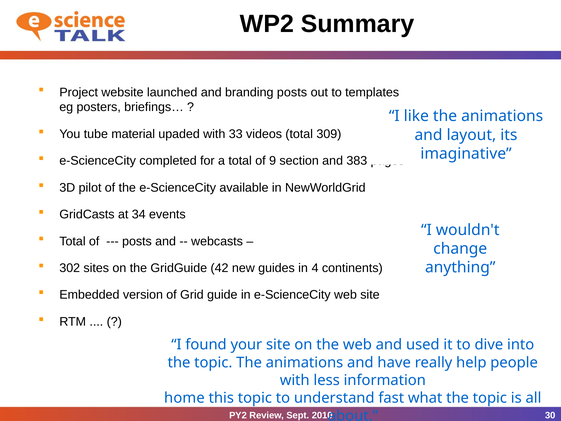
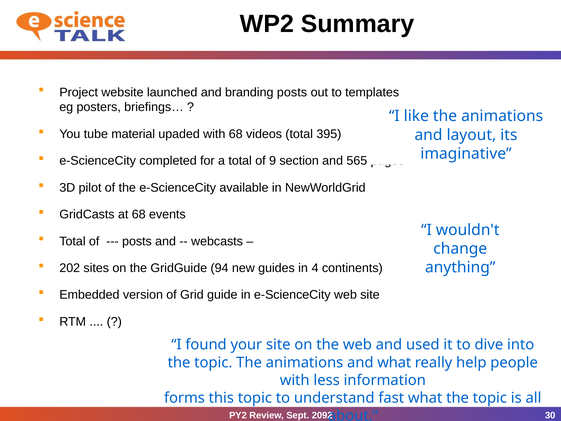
with 33: 33 -> 68 (236, 134)
309: 309 -> 395 (329, 134)
383: 383 -> 565 (357, 161)
at 34: 34 -> 68 (139, 214)
302: 302 -> 202 (70, 268)
42: 42 -> 94 (220, 268)
and have: have -> what (394, 362)
home: home -> forms (184, 398)
2010: 2010 -> 2092 (322, 415)
